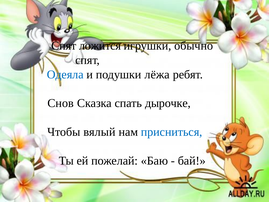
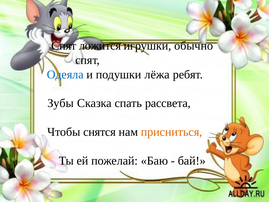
Снов: Снов -> Зубы (61, 103)
дырочке: дырочке -> рассвета (168, 103)
вялый: вялый -> снятся (100, 132)
присниться colour: blue -> orange (172, 132)
